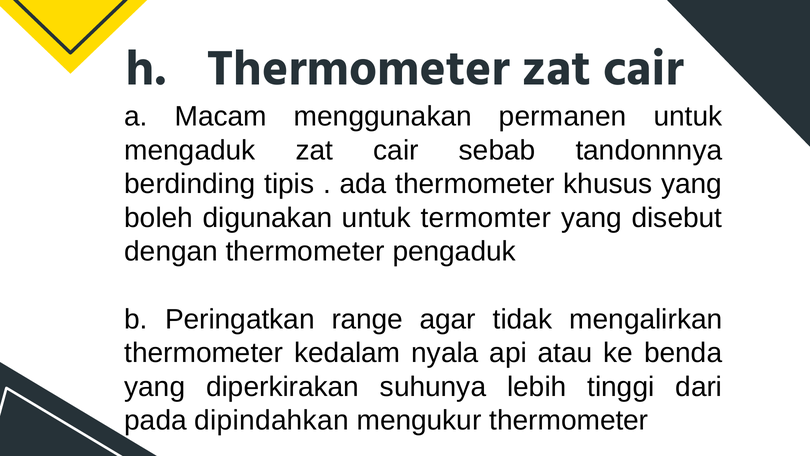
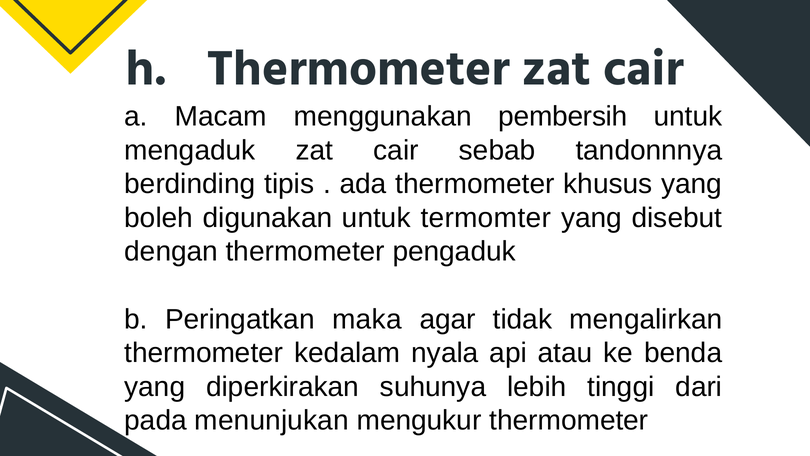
permanen: permanen -> pembersih (563, 117)
range: range -> maka (367, 319)
dipindahkan: dipindahkan -> menunjukan (272, 420)
